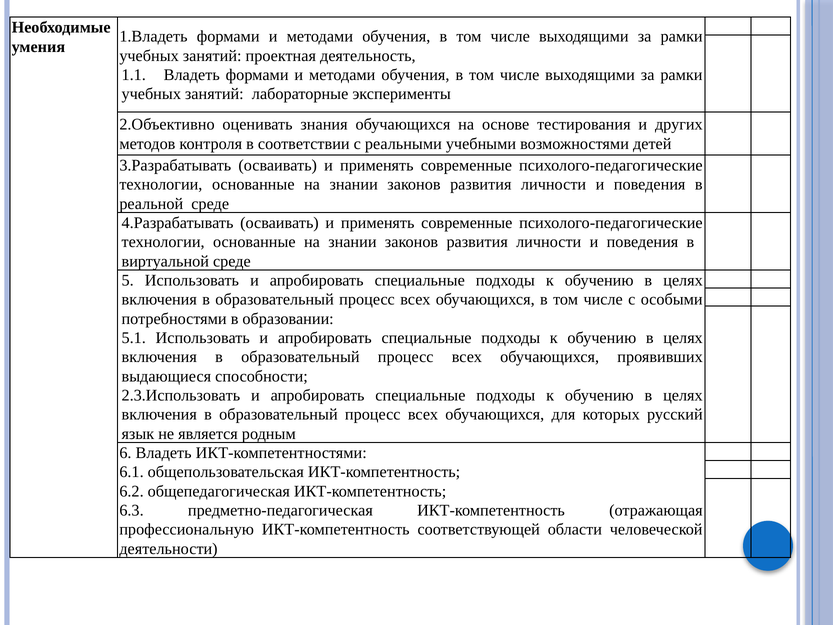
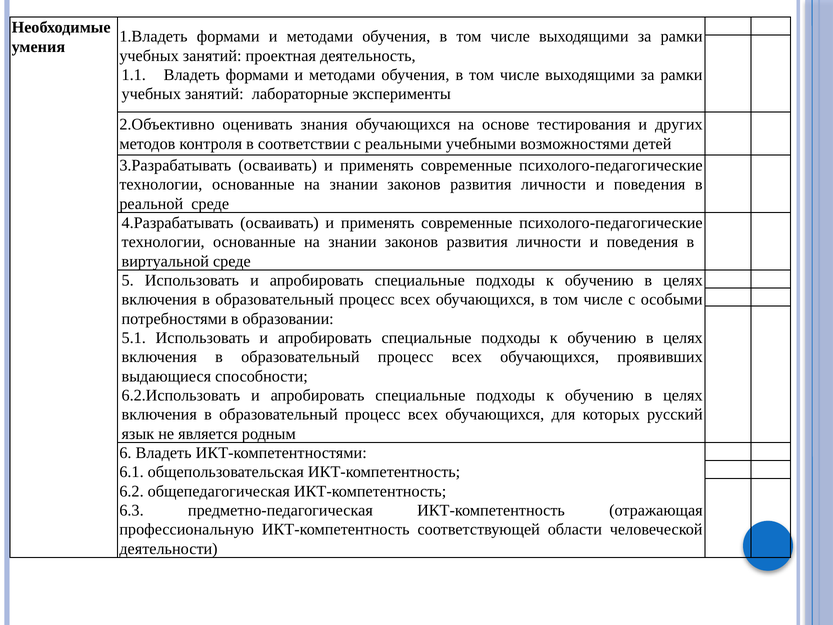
2.3.Использовать: 2.3.Использовать -> 6.2.Использовать (181, 395)
